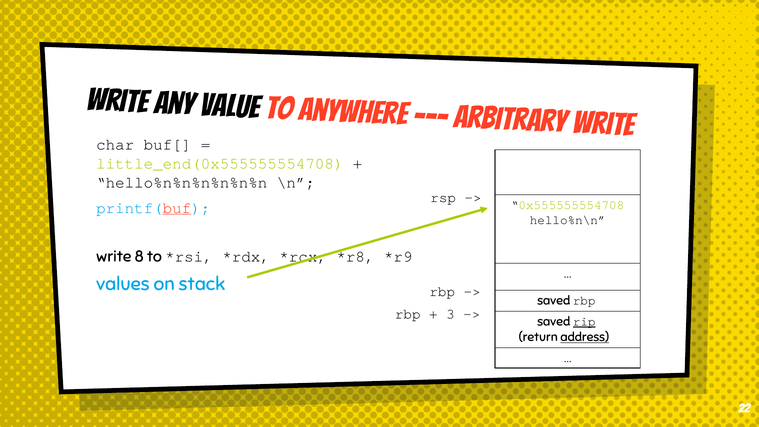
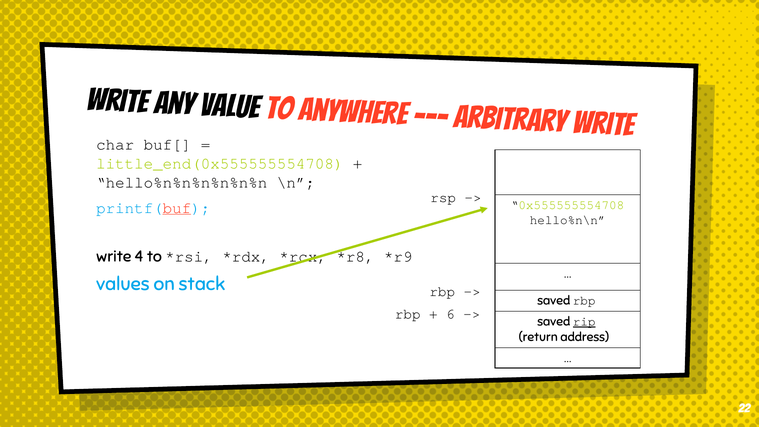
8: 8 -> 4 (139, 257)
3: 3 -> 6 (450, 314)
address underline: present -> none (585, 337)
